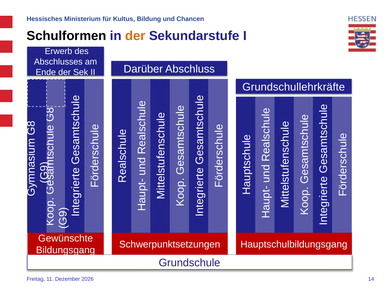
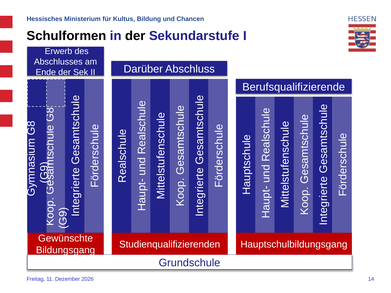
der colour: orange -> black (135, 36)
Grundschullehrkräfte: Grundschullehrkräfte -> Berufsqualifizierende (294, 87)
Schwerpunktsetzungen: Schwerpunktsetzungen -> Studienqualifizierenden (170, 245)
